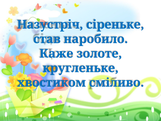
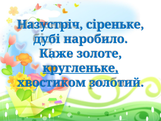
став: став -> дубі (47, 39)
кругленьке underline: none -> present (81, 68)
сміливо: сміливо -> золотий (117, 83)
